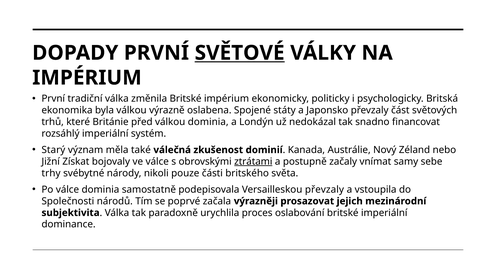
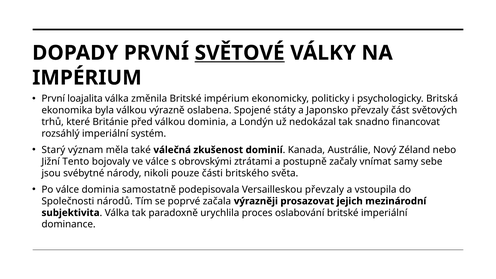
tradiční: tradiční -> loajalita (85, 99)
Získat: Získat -> Tento (76, 162)
ztrátami underline: present -> none (253, 162)
trhy: trhy -> jsou (51, 173)
